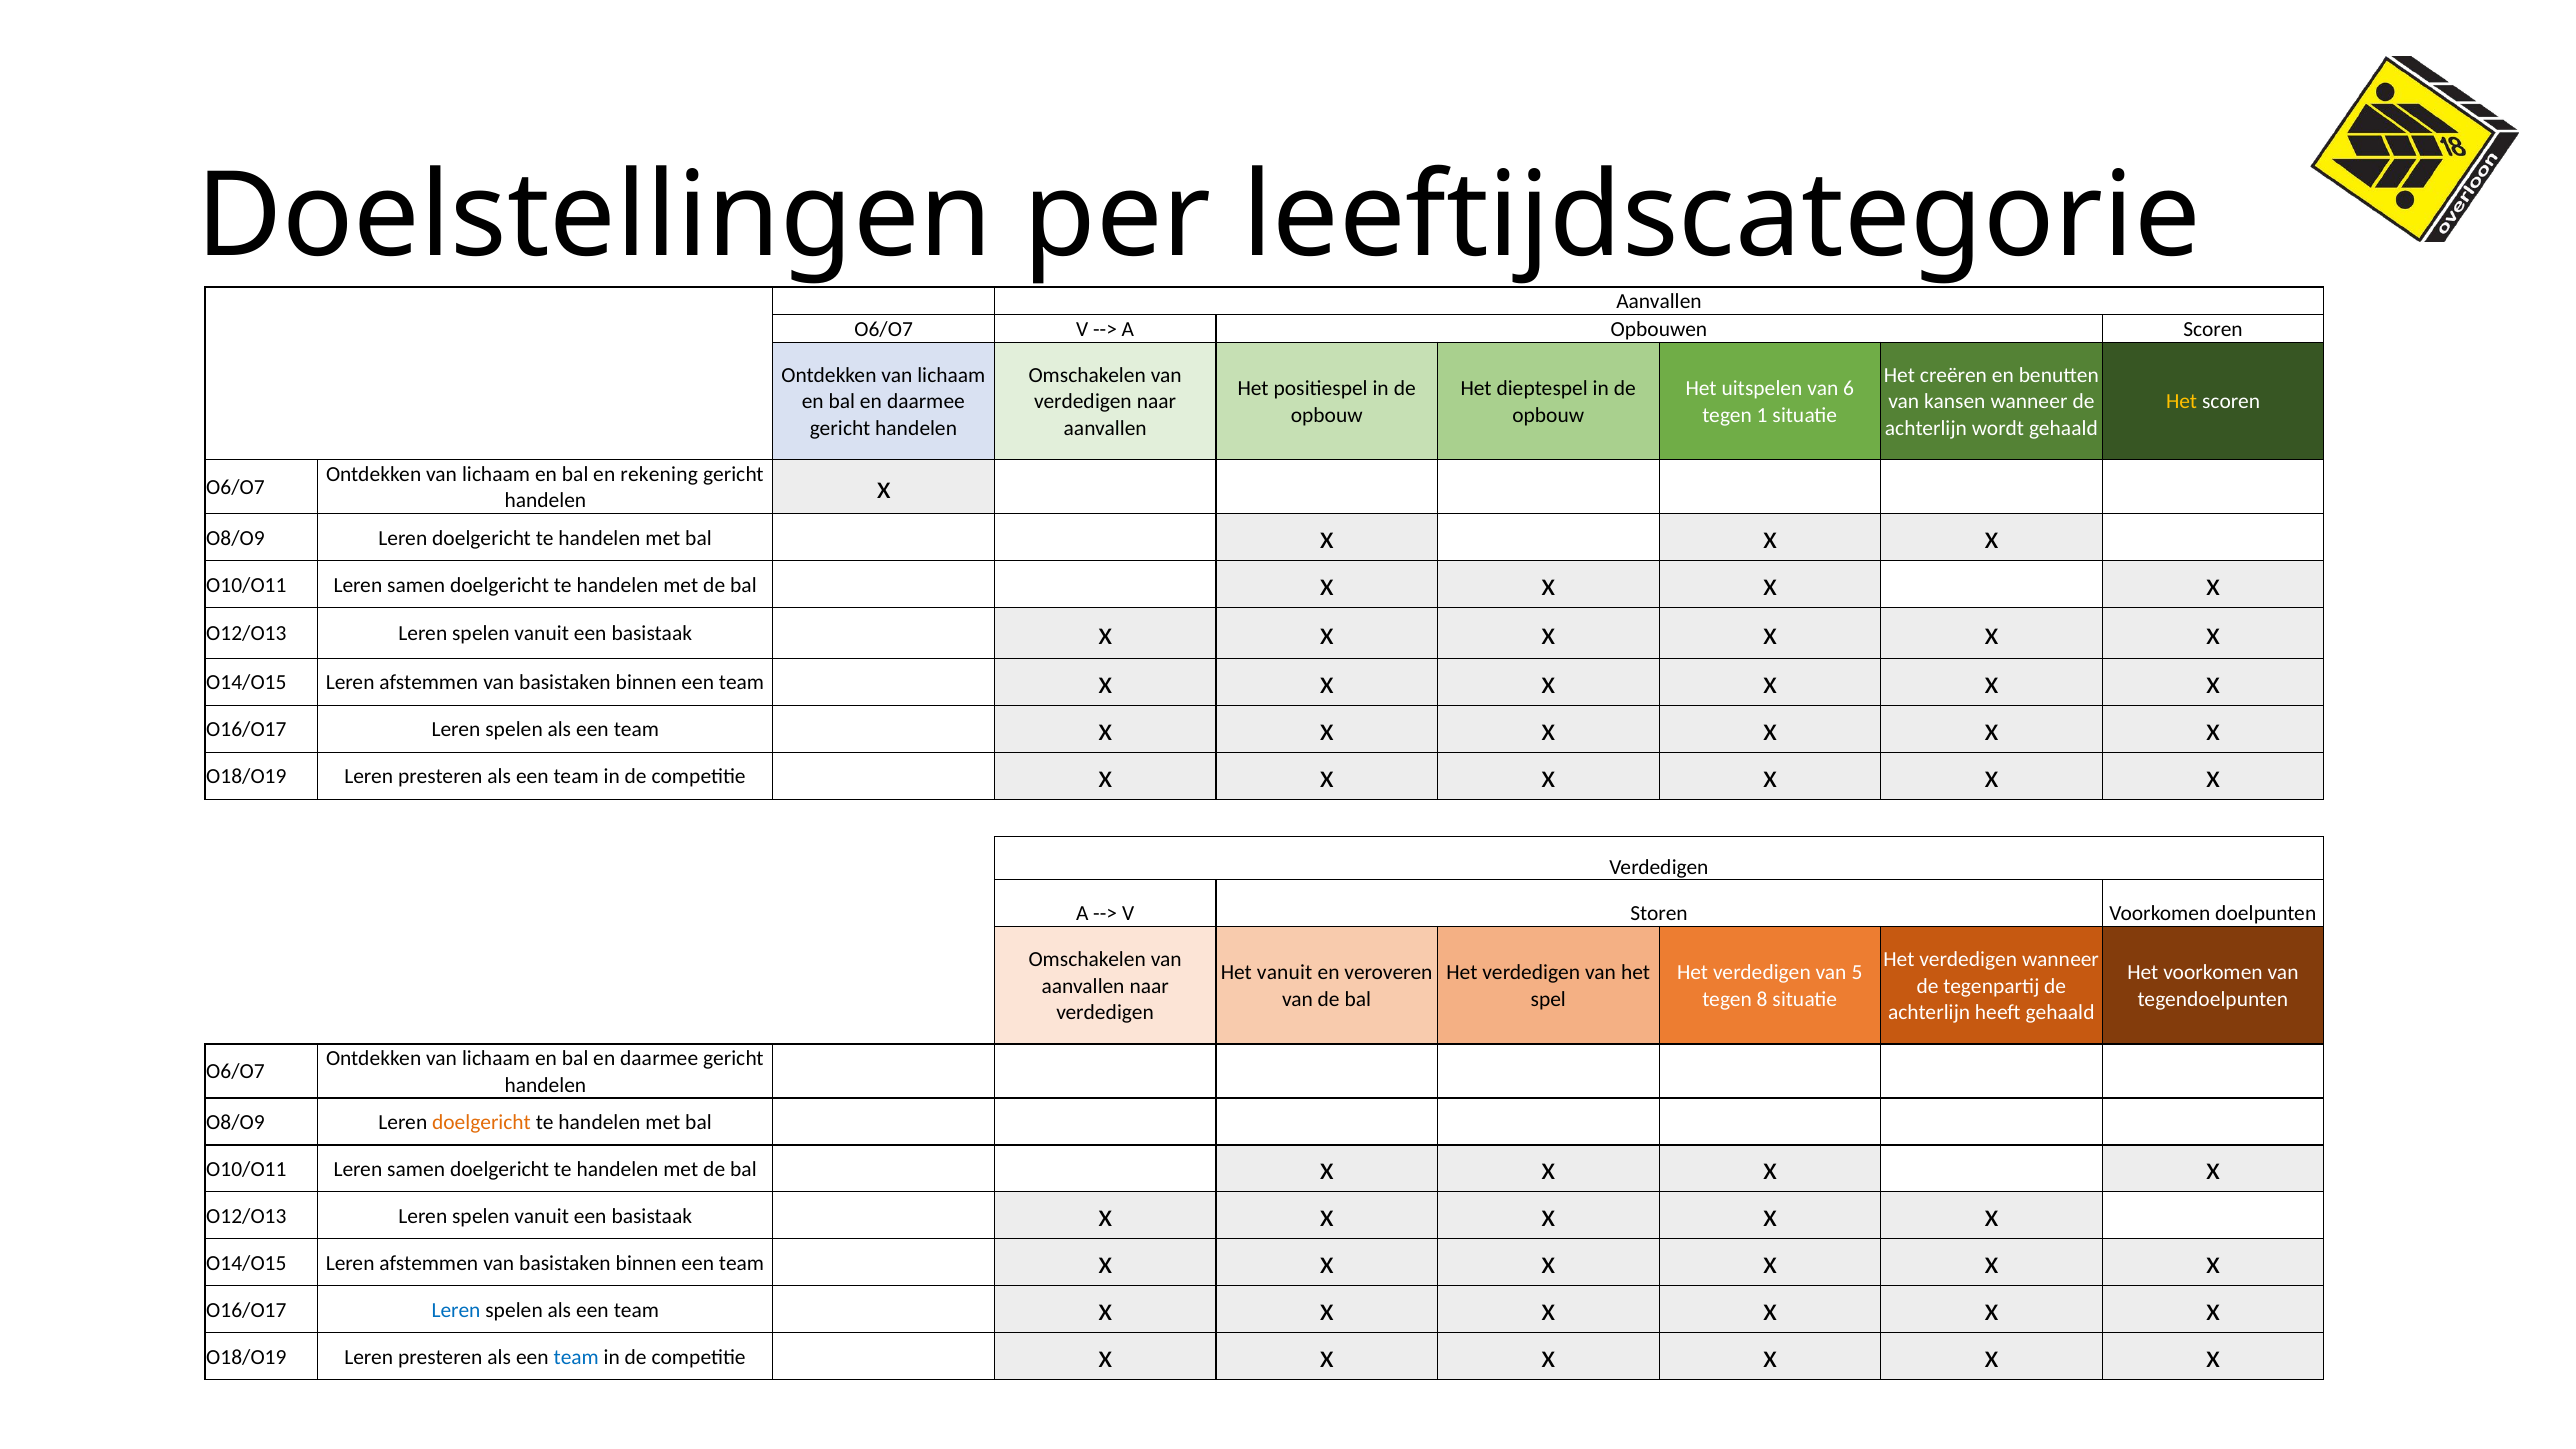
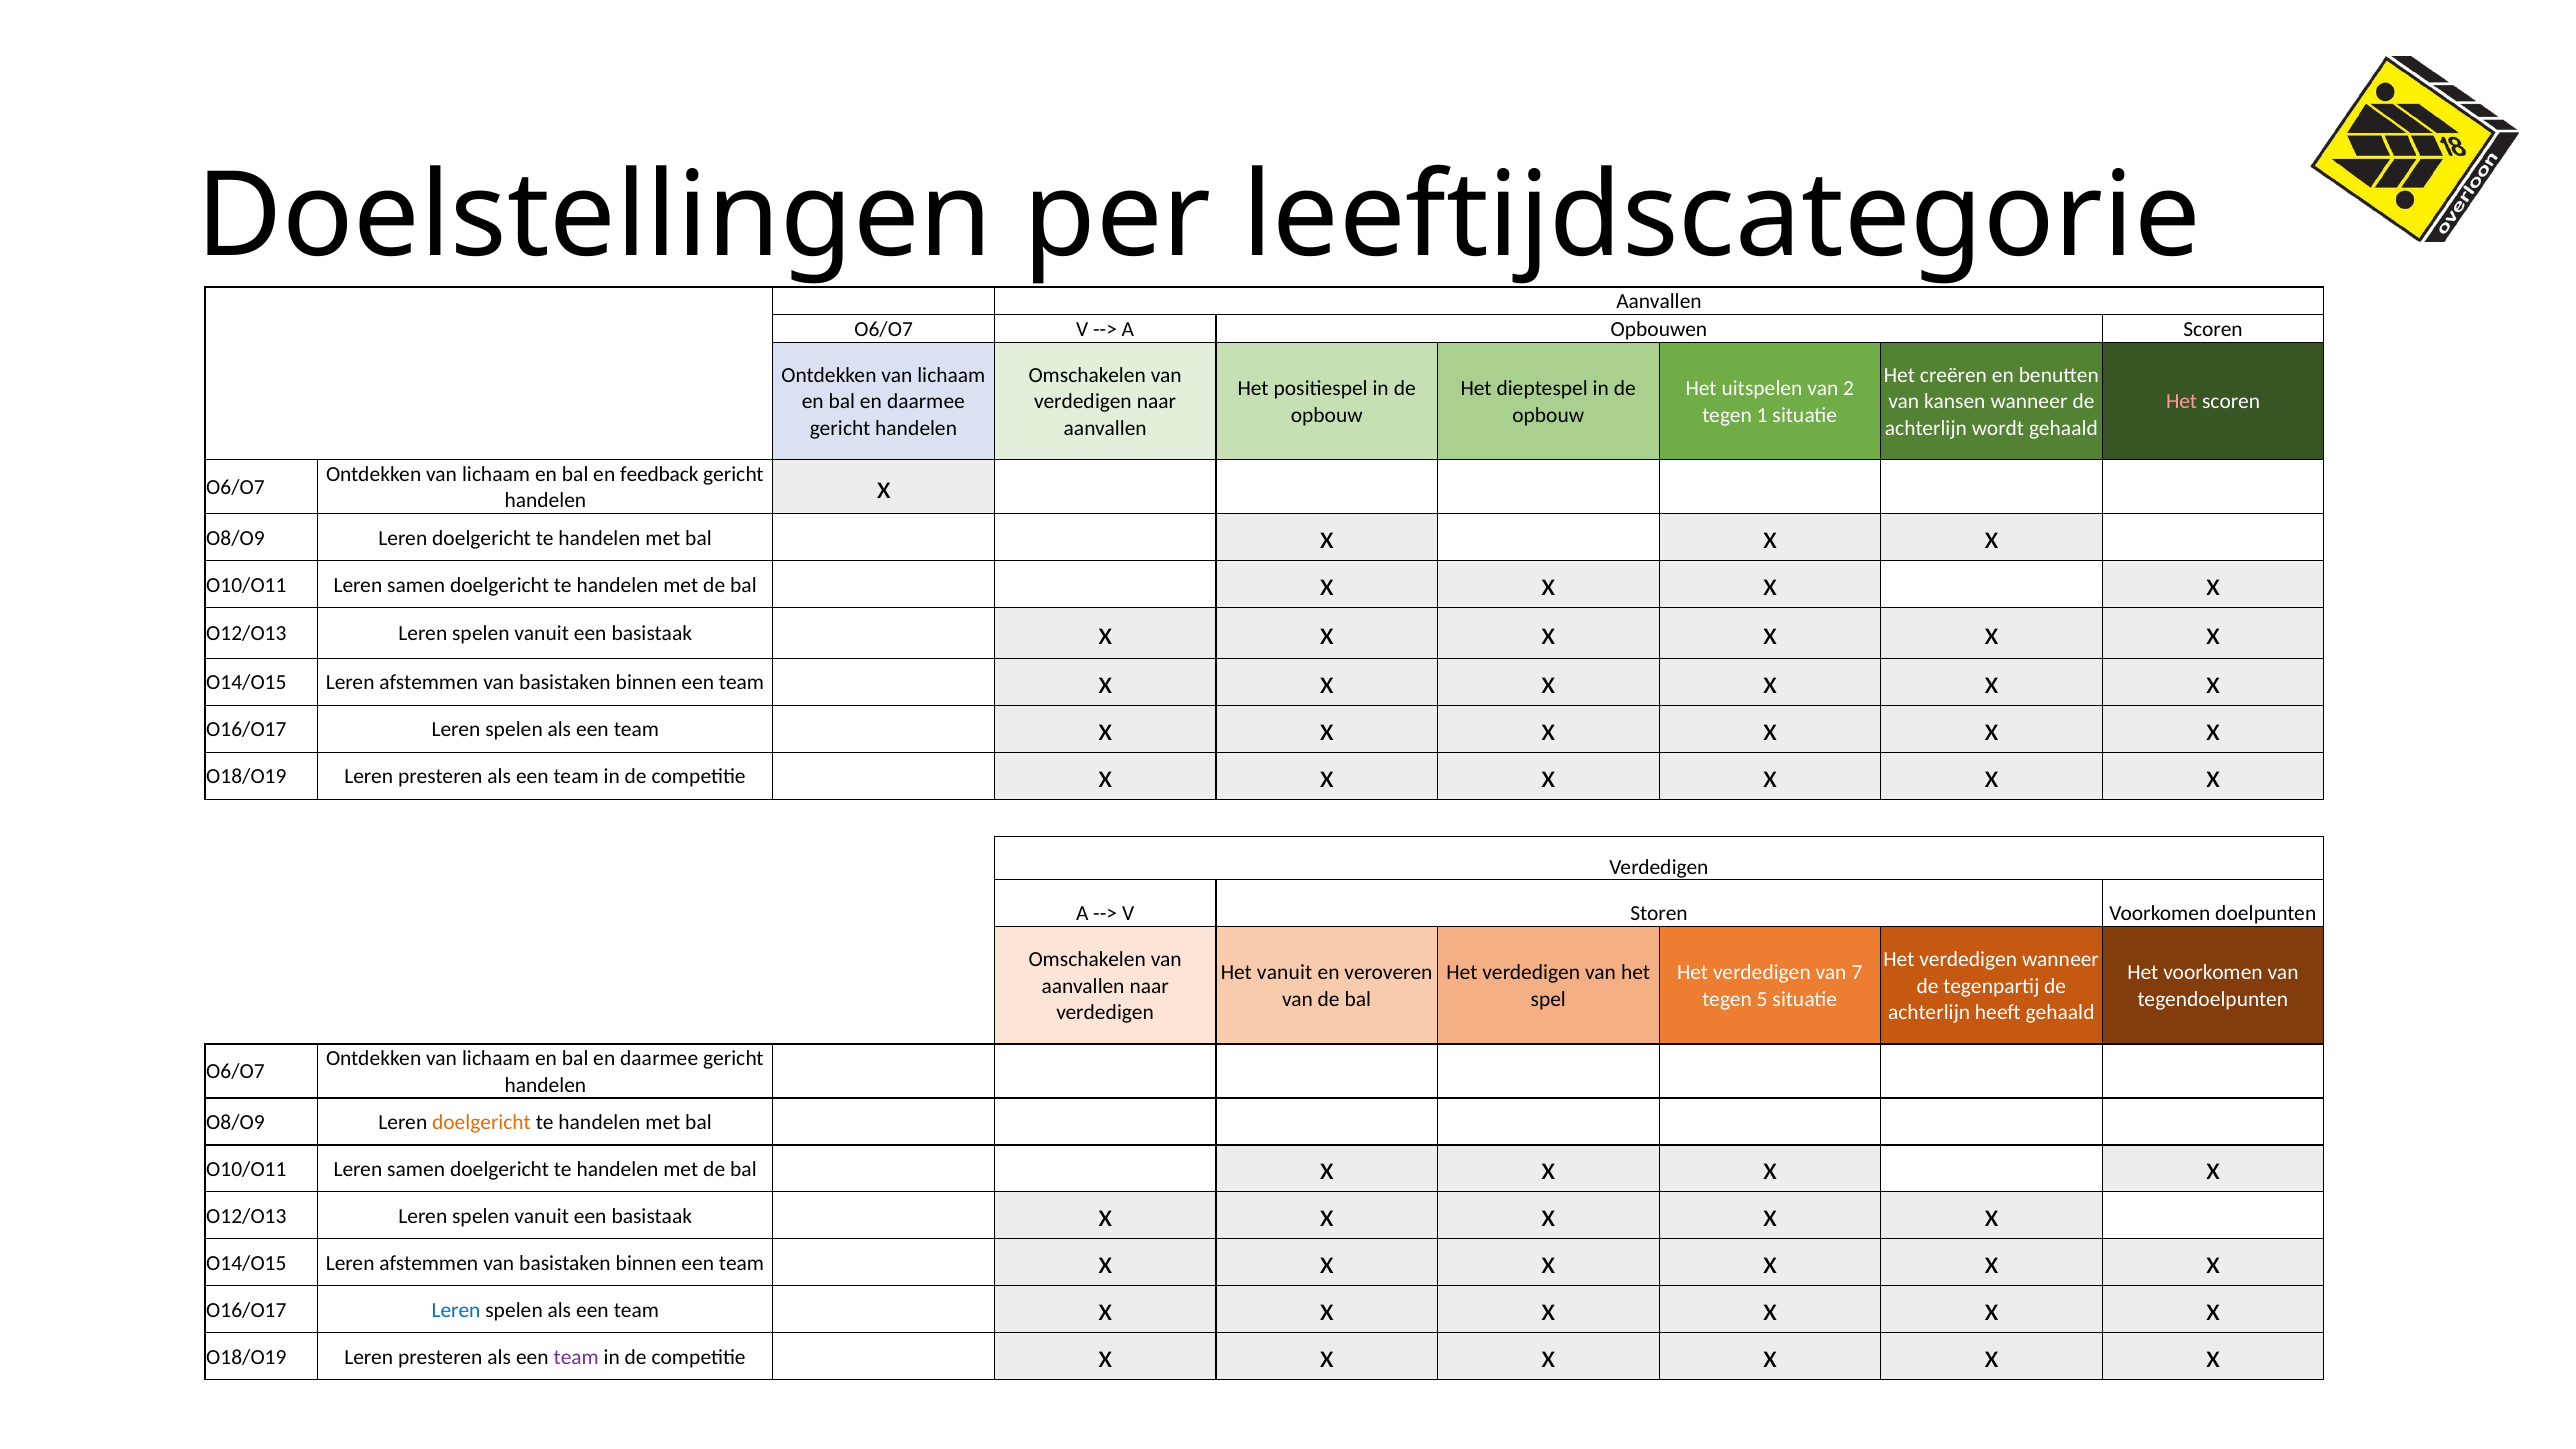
6: 6 -> 2 (1849, 389)
Het colour: yellow -> pink (2182, 402)
rekening: rekening -> feedback (659, 474)
5: 5 -> 7 (1857, 973)
8: 8 -> 5 (1762, 999)
team colour: blue -> purple (576, 1357)
